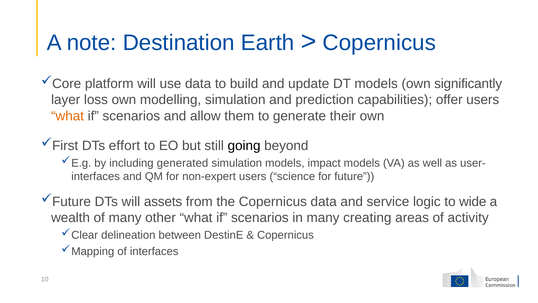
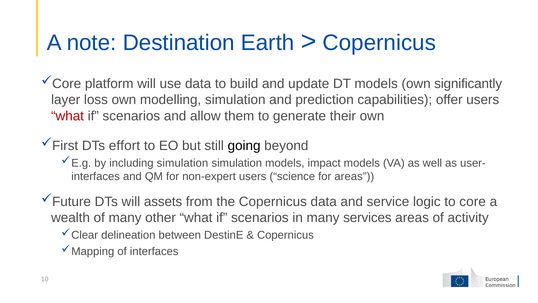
what colour: orange -> red (68, 116)
including generated: generated -> simulation (182, 163)
for future: future -> areas (354, 176)
wide: wide -> core (473, 201)
creating: creating -> services (367, 217)
